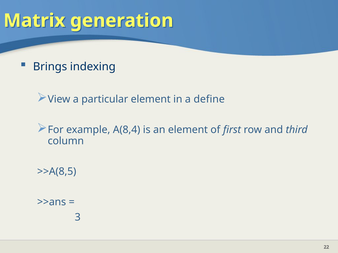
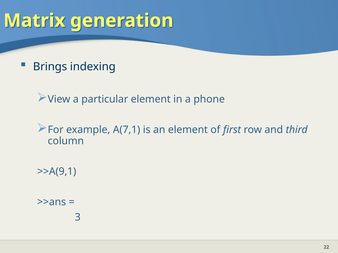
define: define -> phone (209, 99)
A(8,4: A(8,4 -> A(7,1 (127, 130)
>>A(8,5: >>A(8,5 -> >>A(9,1 (57, 172)
